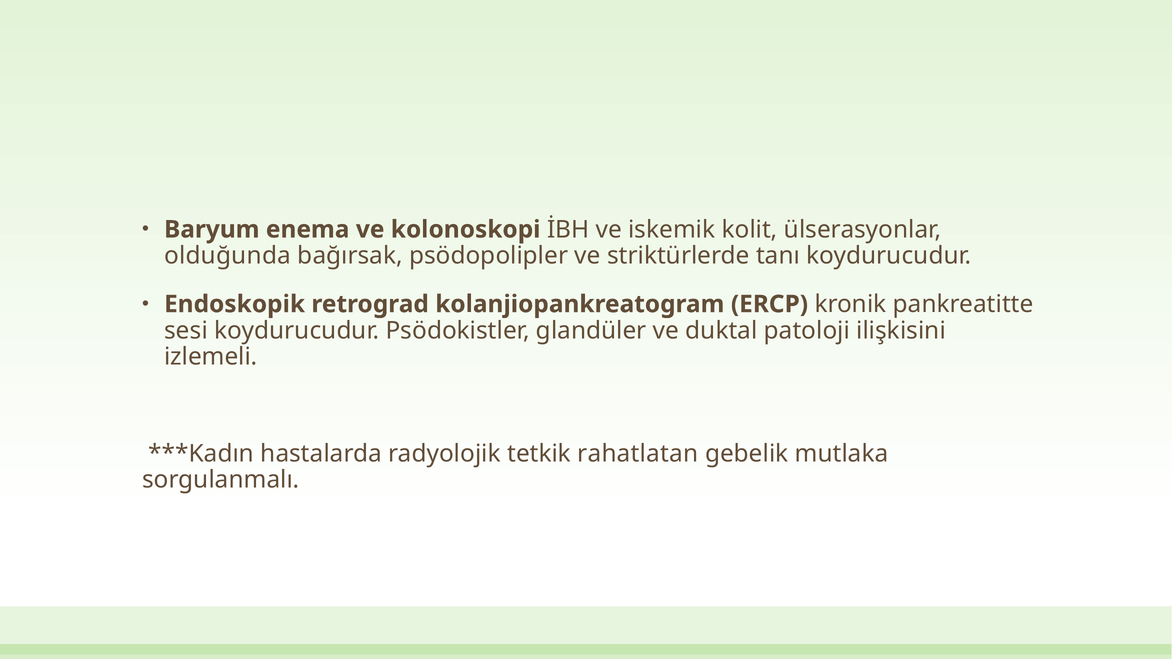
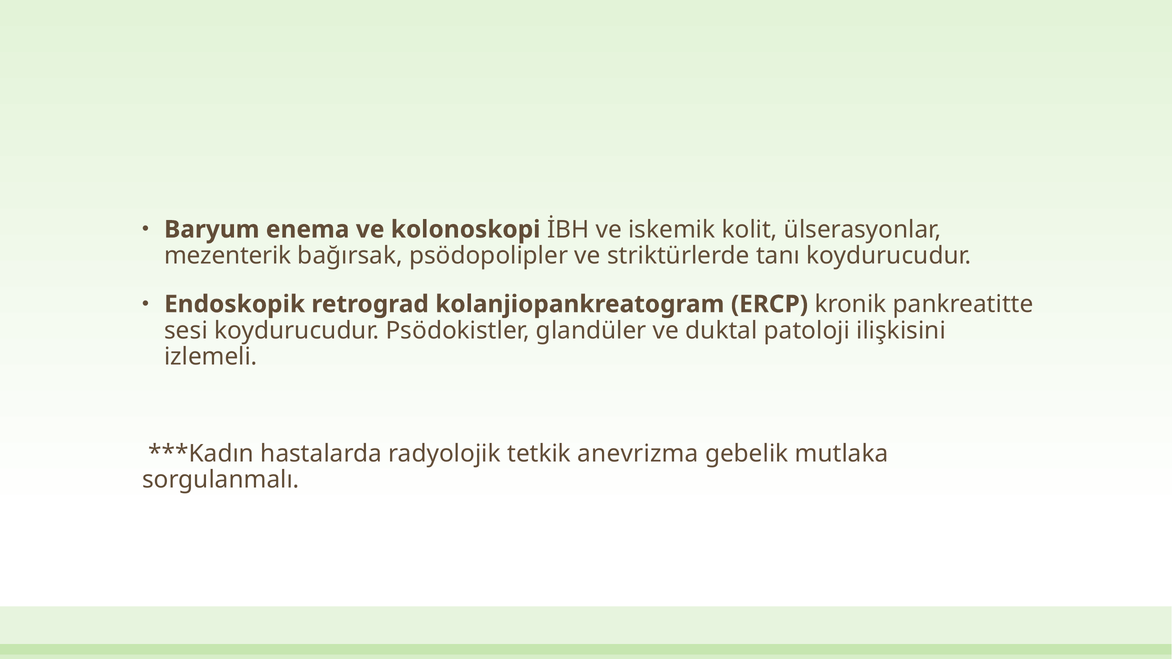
olduğunda: olduğunda -> mezenterik (228, 256)
rahatlatan: rahatlatan -> anevrizma (638, 454)
